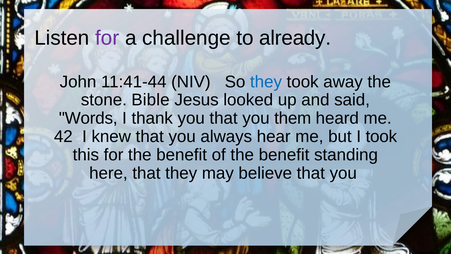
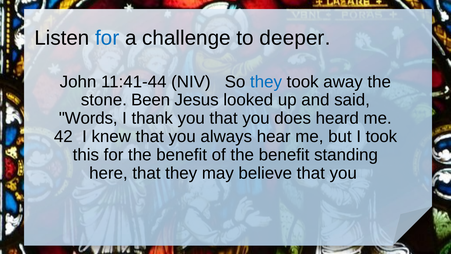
for colour: purple -> blue (107, 38)
already: already -> deeper (295, 38)
Bible: Bible -> Been (151, 100)
them: them -> does (293, 118)
